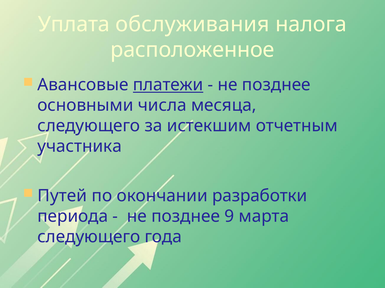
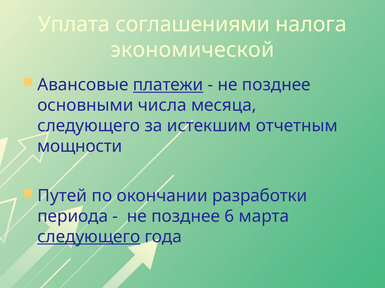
обслуживания: обслуживания -> соглашениями (193, 24)
расположенное: расположенное -> экономической (192, 50)
участника: участника -> мощности (80, 147)
9: 9 -> 6 (229, 217)
следующего underline: none -> present (89, 237)
